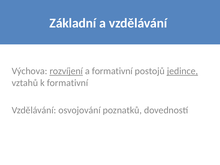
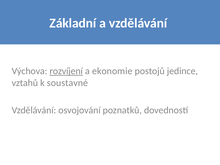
a formativní: formativní -> ekonomie (112, 71)
jedince underline: present -> none (182, 71)
k formativní: formativní -> soustavné (67, 83)
